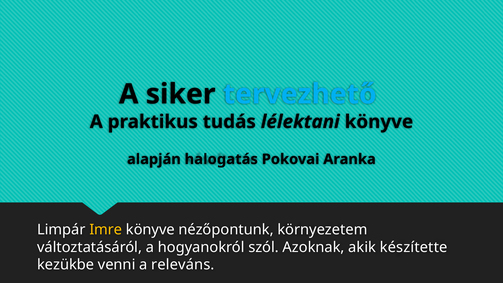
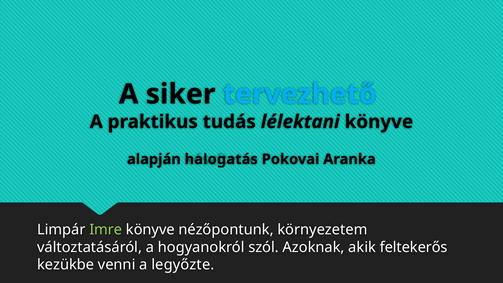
Imre colour: yellow -> light green (106, 230)
készítette: készítette -> feltekerős (414, 247)
releváns: releváns -> legyőzte (183, 265)
